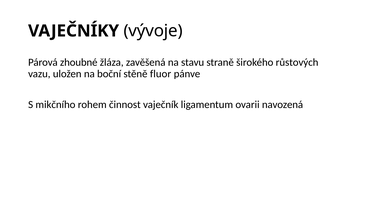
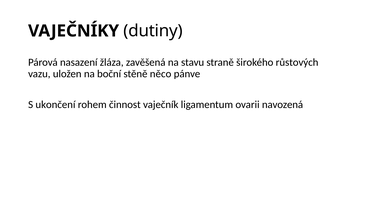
vývoje: vývoje -> dutiny (153, 31)
zhoubné: zhoubné -> nasazení (79, 62)
fluor: fluor -> něco (161, 74)
mikčního: mikčního -> ukončení (55, 105)
